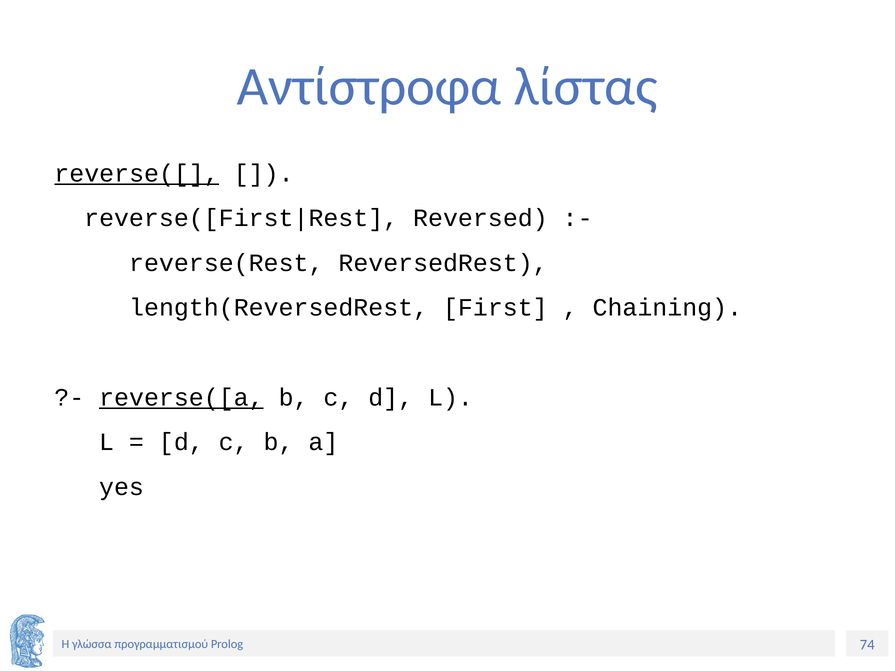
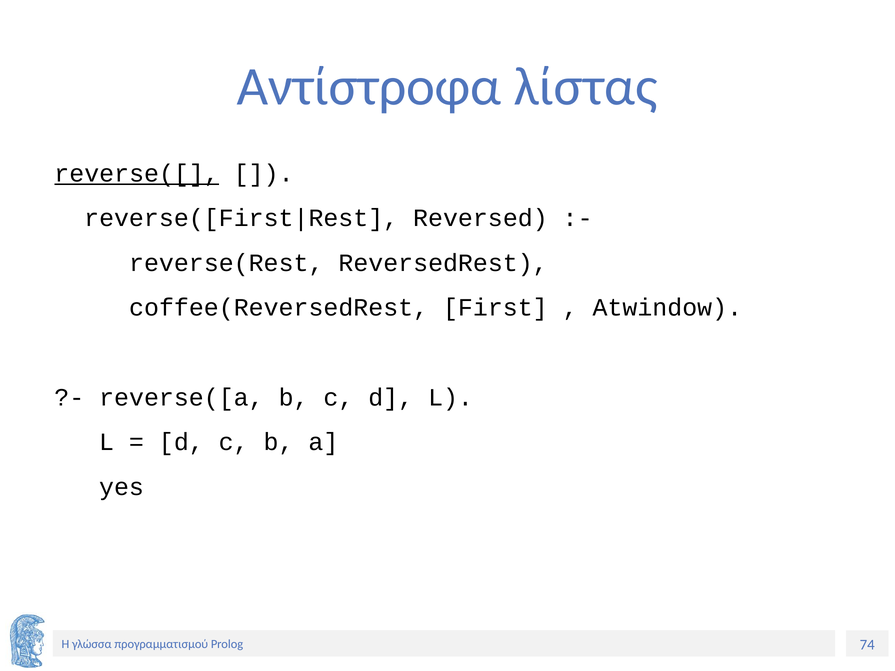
length(ReversedRest: length(ReversedRest -> coffee(ReversedRest (279, 308)
Chaining: Chaining -> Atwindow (667, 308)
reverse([a underline: present -> none (181, 397)
